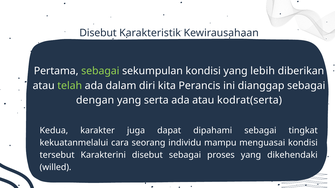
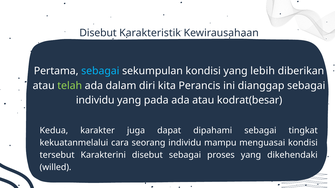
sebagai colour: light green -> light blue (100, 71)
dengan: dengan -> individu (95, 100)
serta: serta -> pada (156, 100)
kodrat(serta: kodrat(serta -> kodrat(besar (250, 100)
